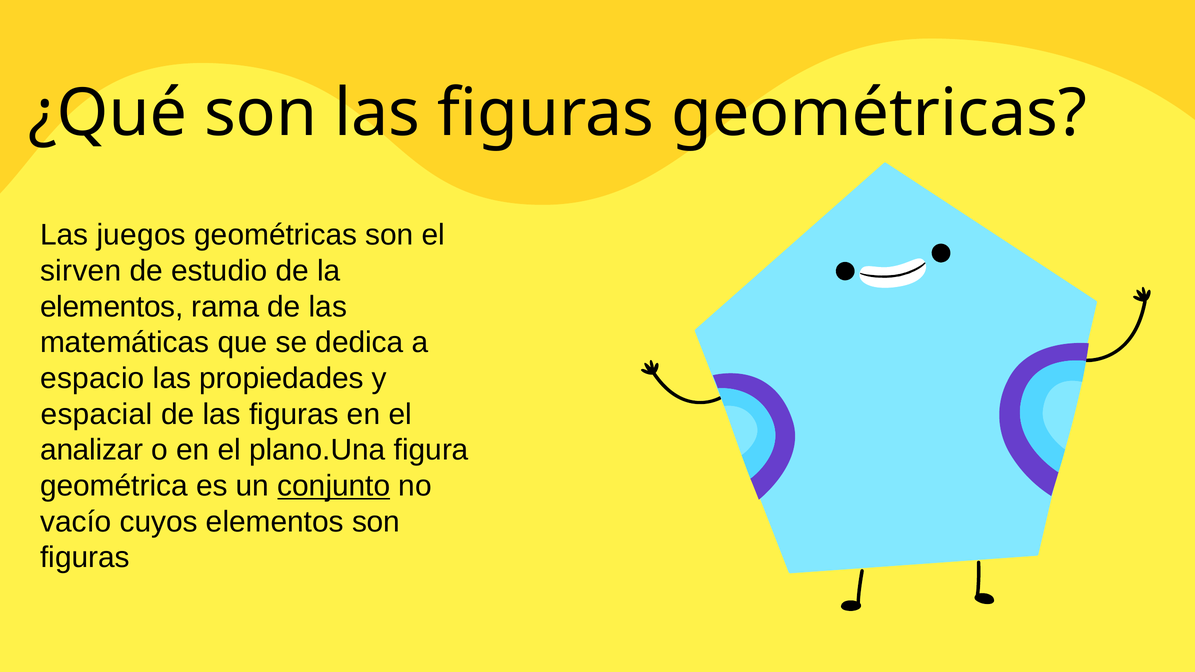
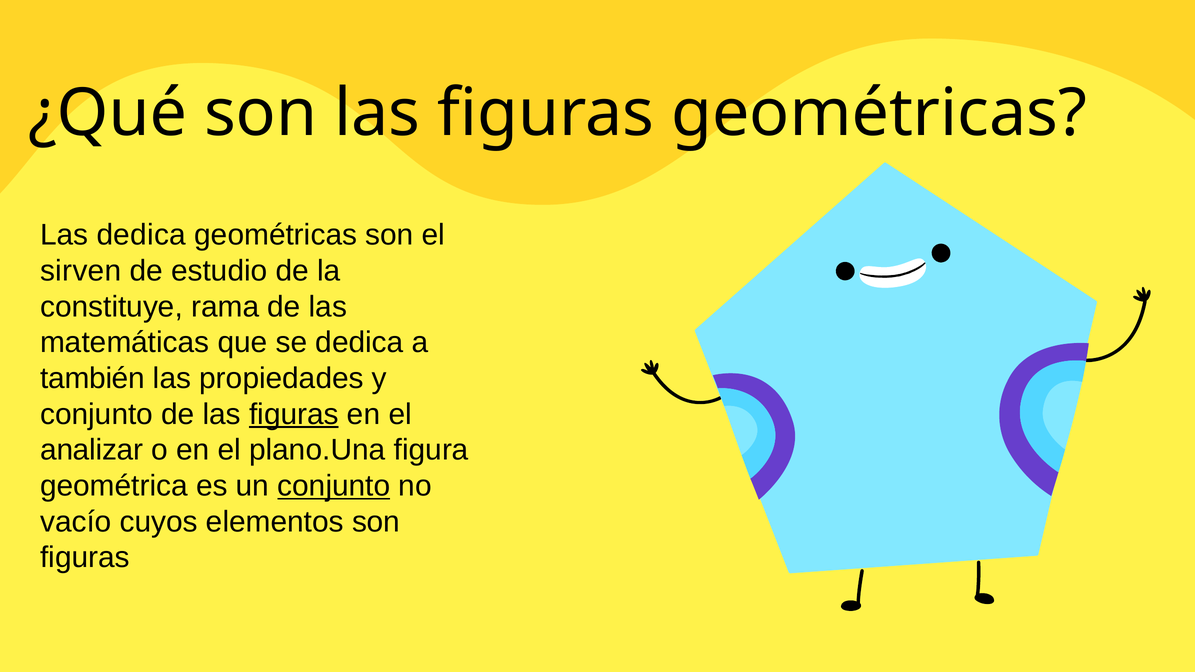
Las juegos: juegos -> dedica (141, 235)
elementos: elementos -> constituye (112, 307)
espacio: espacio -> también (93, 379)
espacial: espacial -> conjunto (97, 414)
figuras underline: none -> present (294, 414)
